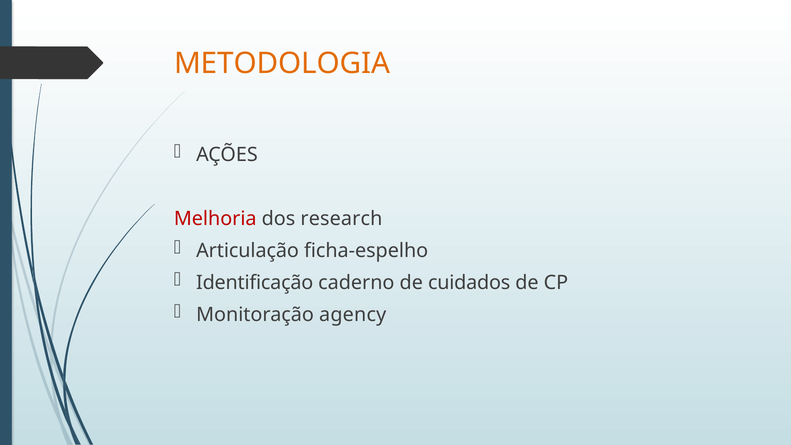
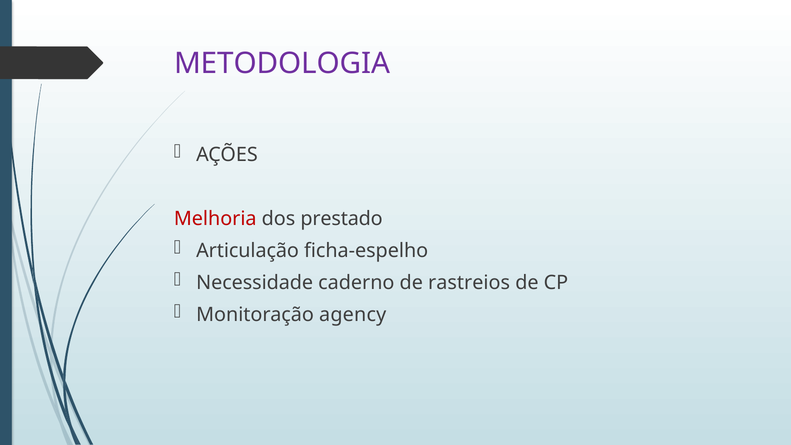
METODOLOGIA colour: orange -> purple (282, 63)
research: research -> prestado (342, 219)
Identificação: Identificação -> Necessidade (255, 283)
cuidados: cuidados -> rastreios (469, 283)
